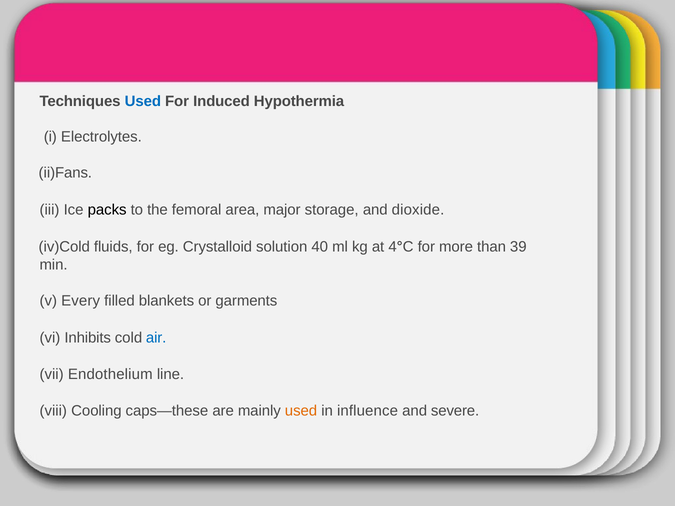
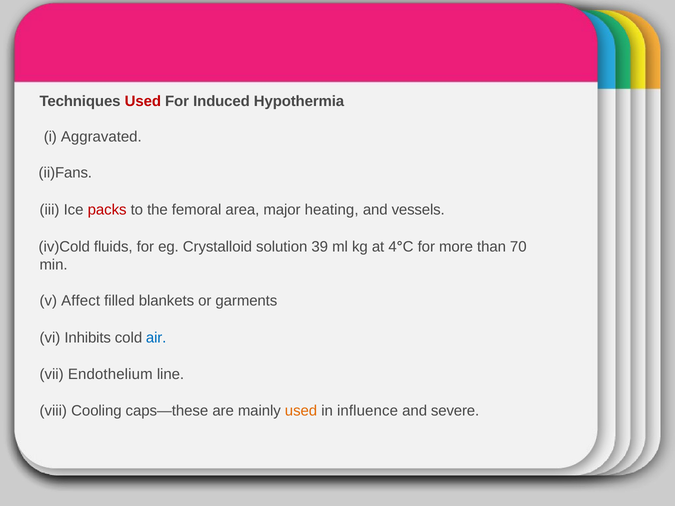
Used colour: blue -> red (143, 101)
Electrolytes: Electrolytes -> Aggravated (101, 137)
packs colour: black -> red (107, 210)
storage: storage -> heating (332, 210)
dioxide: dioxide -> vessels (418, 210)
40: 40 -> 39 (320, 247)
39: 39 -> 70 (518, 247)
Every: Every -> Affect (81, 301)
